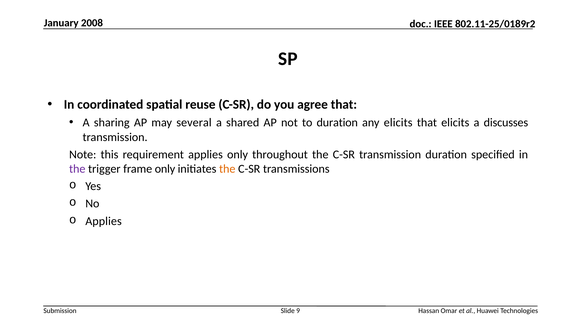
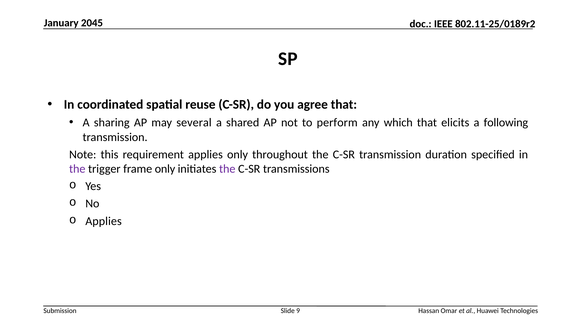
2008: 2008 -> 2045 (92, 23)
to duration: duration -> perform (337, 123)
any elicits: elicits -> which (398, 123)
discusses: discusses -> following (506, 123)
the colour: orange -> purple (227, 169)
